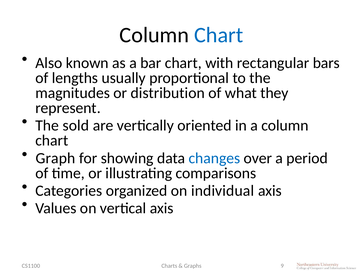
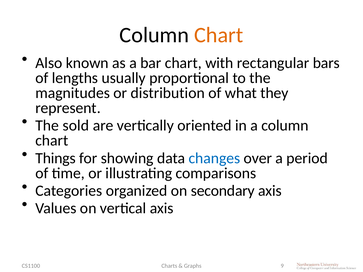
Chart colour: blue -> orange (219, 35)
Graph: Graph -> Things (56, 158)
individual: individual -> secondary (223, 191)
